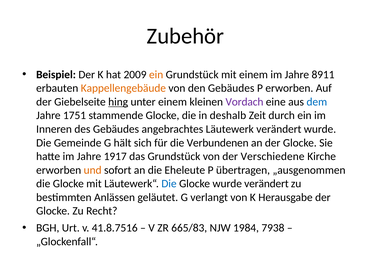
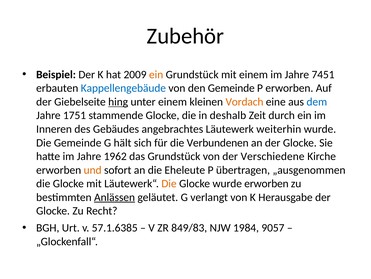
8911: 8911 -> 7451 (323, 74)
Kappellengebäude colour: orange -> blue (123, 88)
den Gebäudes: Gebäudes -> Gemeinde (231, 88)
Vordach colour: purple -> orange (244, 102)
Läutewerk verändert: verändert -> weiterhin (279, 129)
1917: 1917 -> 1962 (115, 156)
Die colour: blue -> orange (169, 183)
wurde verändert: verändert -> erworben (266, 183)
Anlässen underline: none -> present (115, 197)
41.8.7516: 41.8.7516 -> 57.1.6385 (115, 227)
665/83: 665/83 -> 849/83 (189, 227)
7938: 7938 -> 9057 (273, 227)
